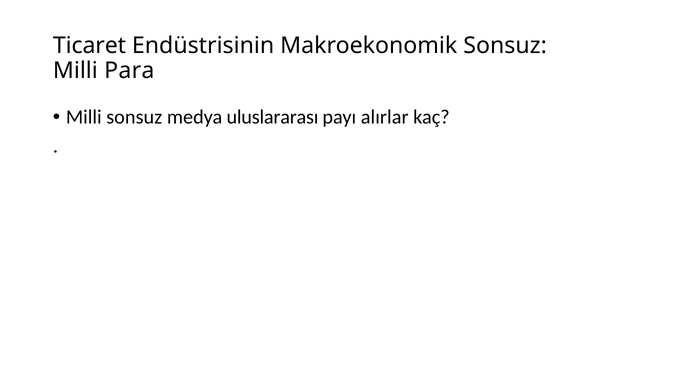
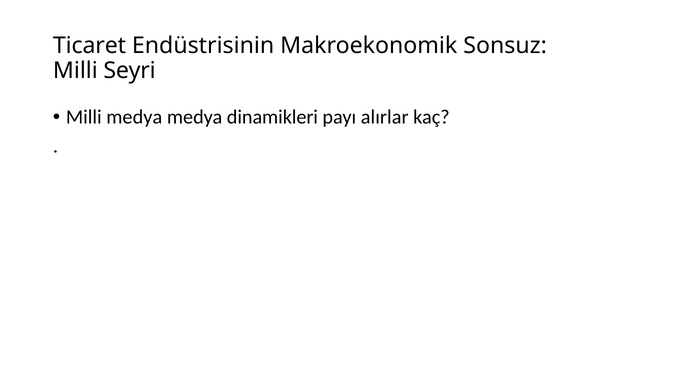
Para: Para -> Seyri (130, 71)
Milli sonsuz: sonsuz -> medya (134, 117)
uluslararası: uluslararası -> dinamikleri (272, 117)
